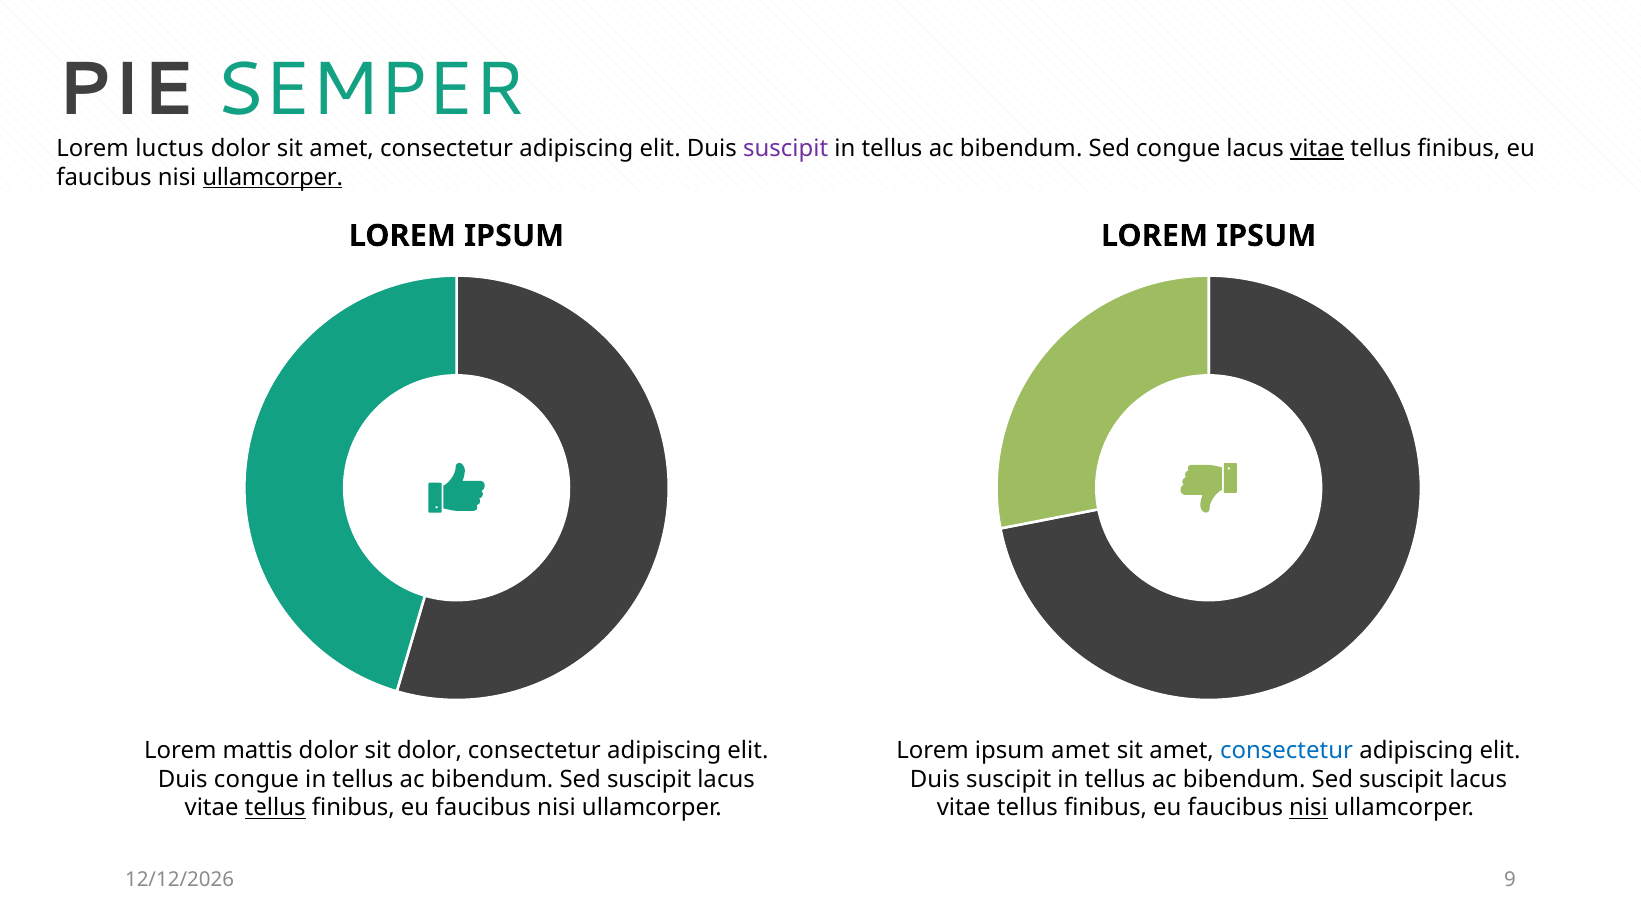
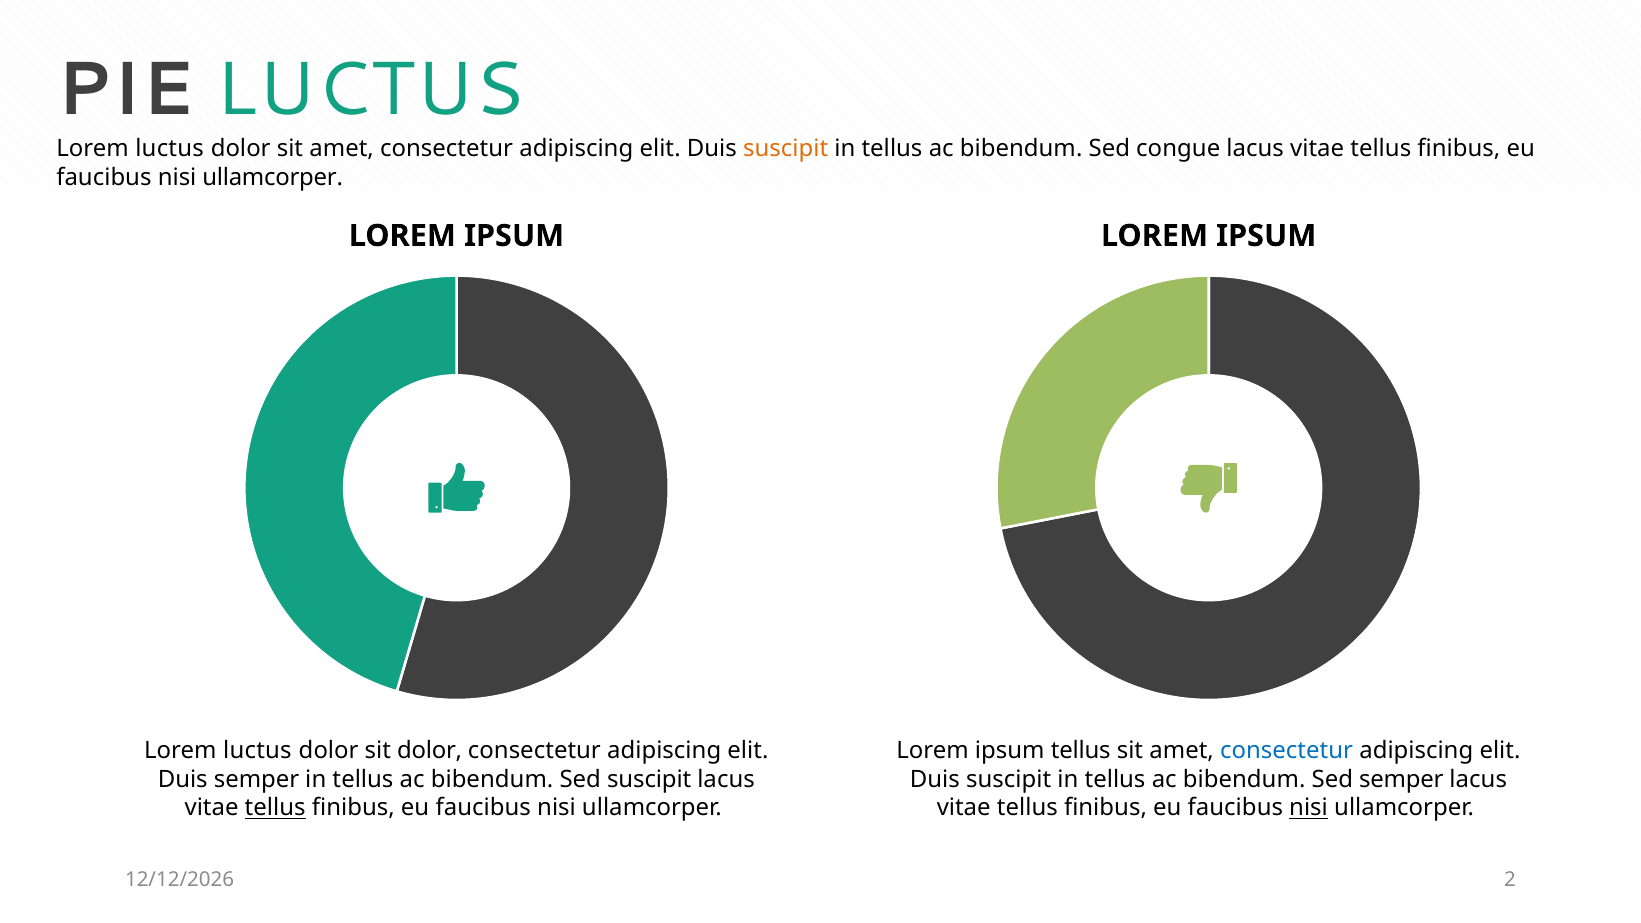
PIE SEMPER: SEMPER -> LUCTUS (370, 90)
suscipit colour: purple -> orange (786, 149)
vitae underline: present -> none (1317, 149)
ullamcorper underline: present -> none (273, 177)
mattis: mattis -> luctus (257, 751)
ipsum amet: amet -> tellus (1081, 751)
Duis congue: congue -> semper (257, 779)
suscipit: suscipit -> semper (1401, 779)
9: 9 -> 2 (1510, 880)
